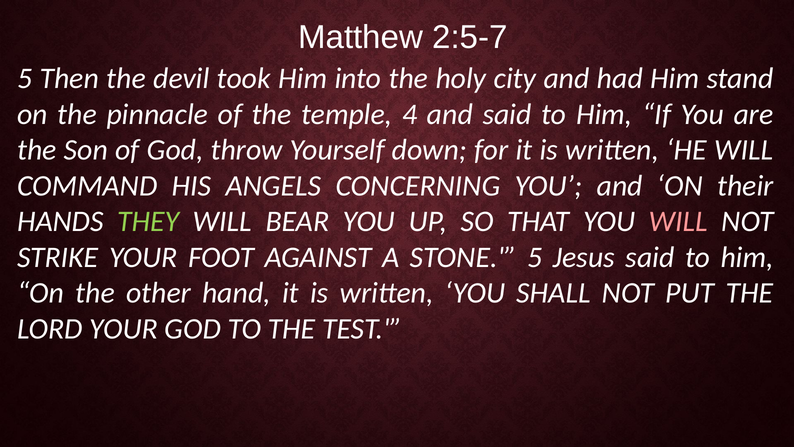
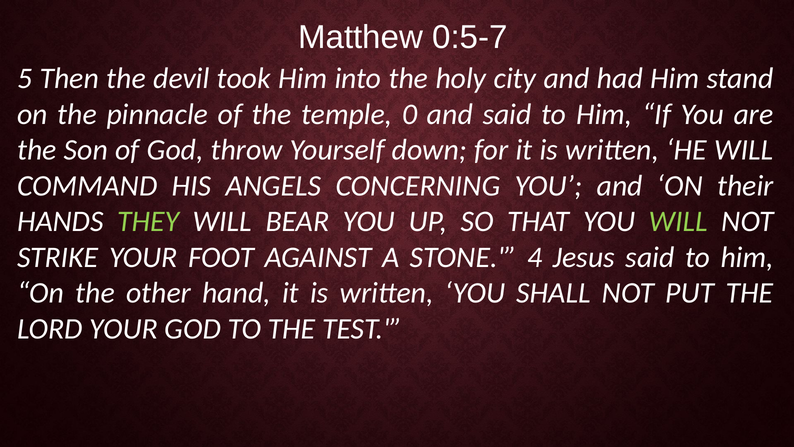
2:5-7: 2:5-7 -> 0:5-7 (470, 38)
4: 4 -> 0 (410, 114)
WILL colour: pink -> light green (678, 221)
STONE 5: 5 -> 4 (535, 257)
